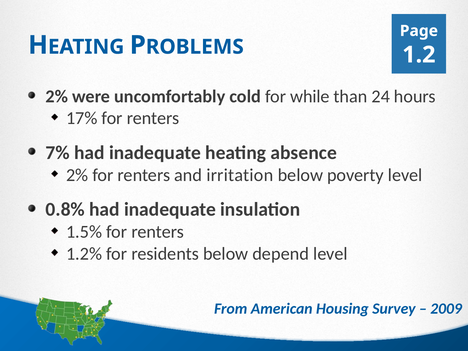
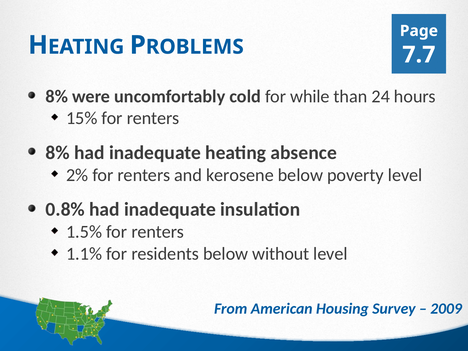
1.2: 1.2 -> 7.7 (419, 55)
2%: 2% -> 8% (57, 96)
17%: 17% -> 15% (82, 118)
7%: 7% -> 8% (58, 153)
irritation: irritation -> kerosene (240, 175)
1.2%: 1.2% -> 1.1% (84, 254)
depend: depend -> without (281, 254)
